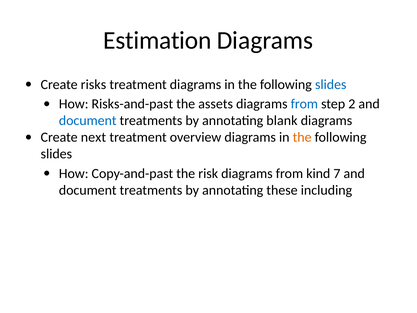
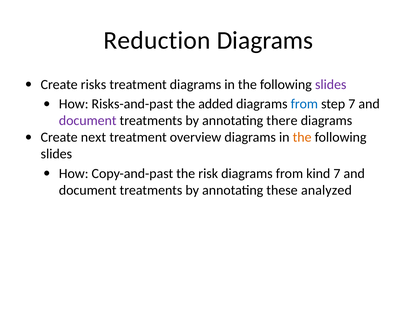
Estimation: Estimation -> Reduction (157, 40)
slides colour: blue -> purple (331, 84)
assets: assets -> added (216, 104)
step 2: 2 -> 7 (352, 104)
document colour: blue -> purple (88, 121)
blank: blank -> there (282, 121)
including: including -> analyzed (326, 190)
